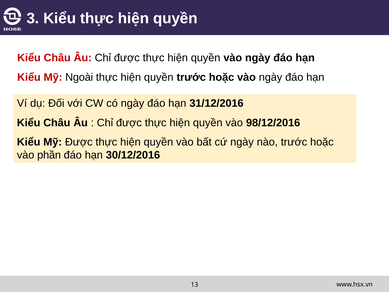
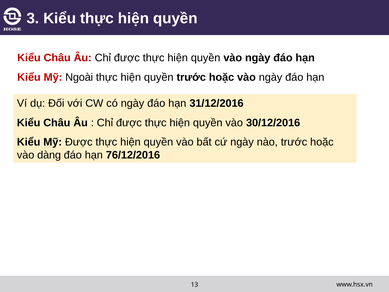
98/12/2016: 98/12/2016 -> 30/12/2016 (273, 123)
phần: phần -> dàng (49, 155)
30/12/2016: 30/12/2016 -> 76/12/2016 (133, 155)
